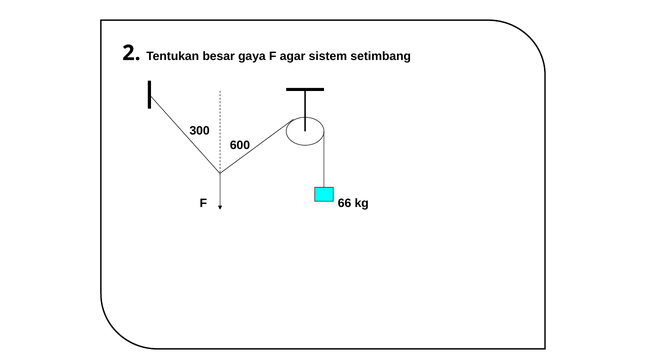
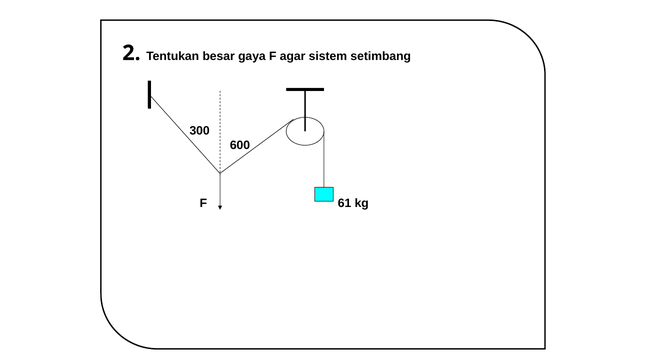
66: 66 -> 61 (345, 203)
